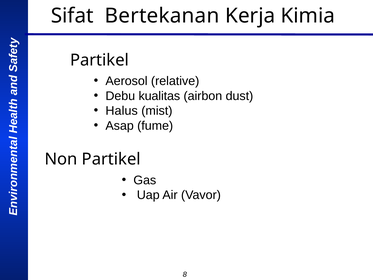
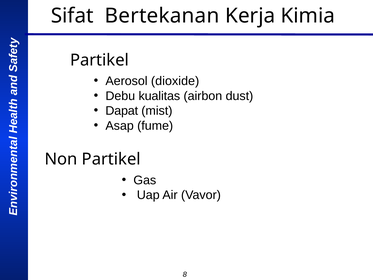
relative: relative -> dioxide (175, 81)
Halus: Halus -> Dapat (122, 111)
